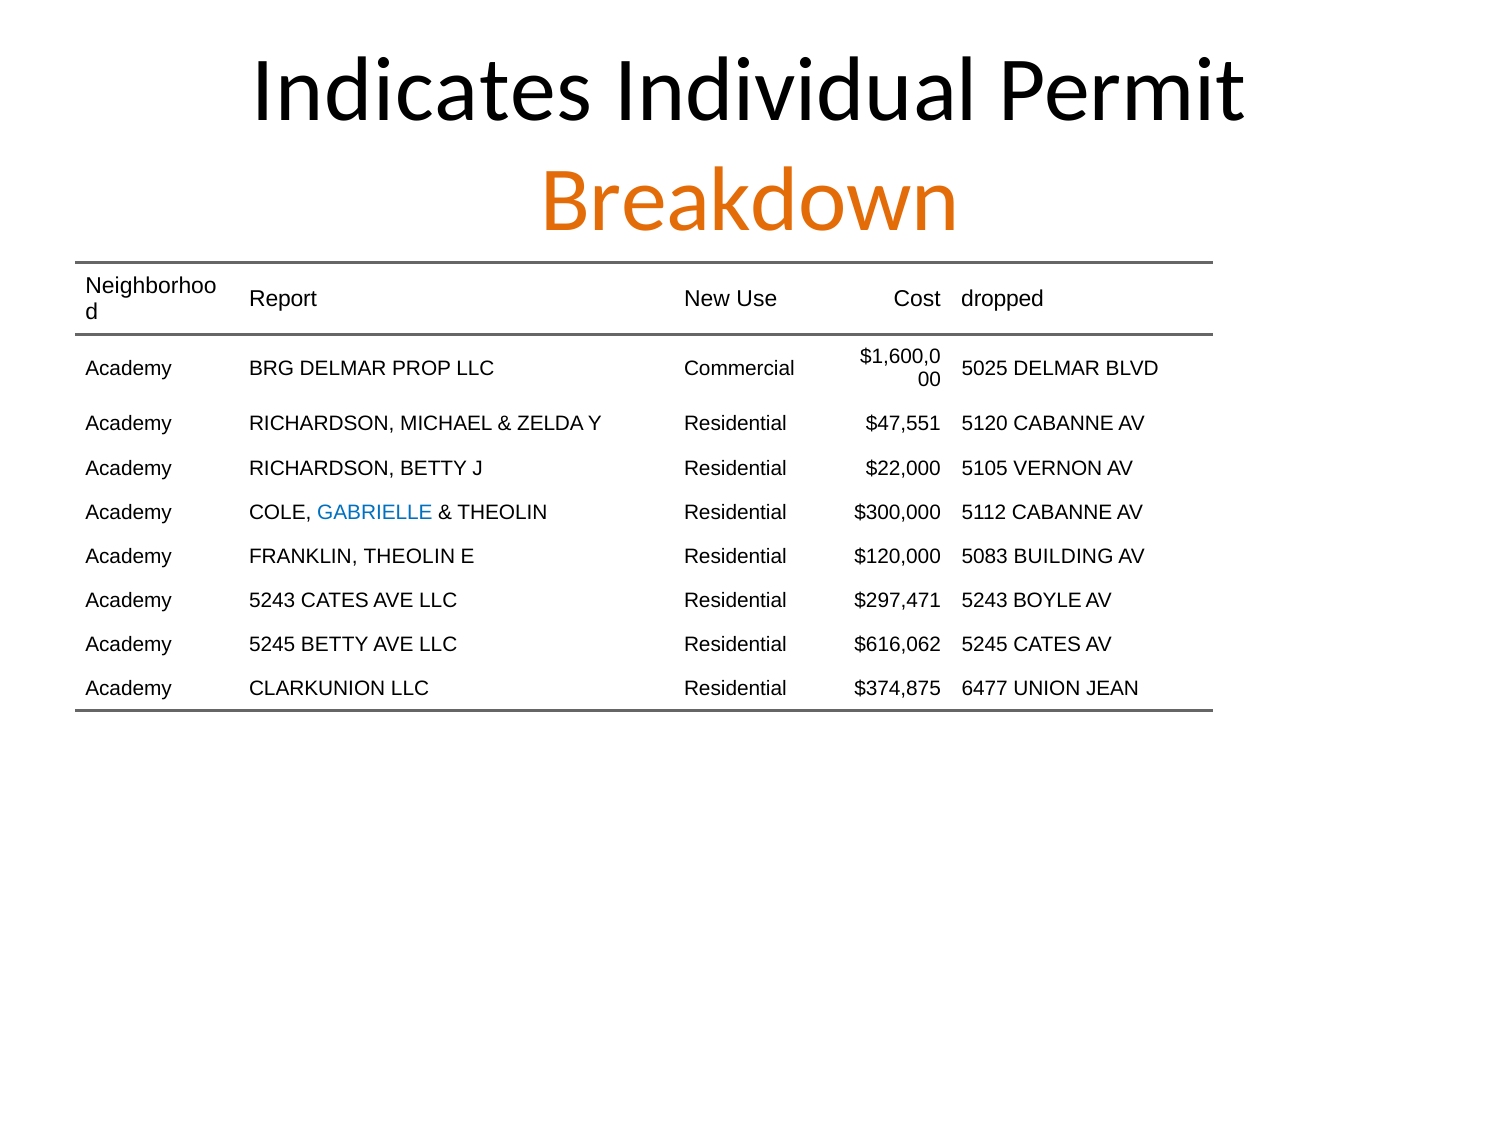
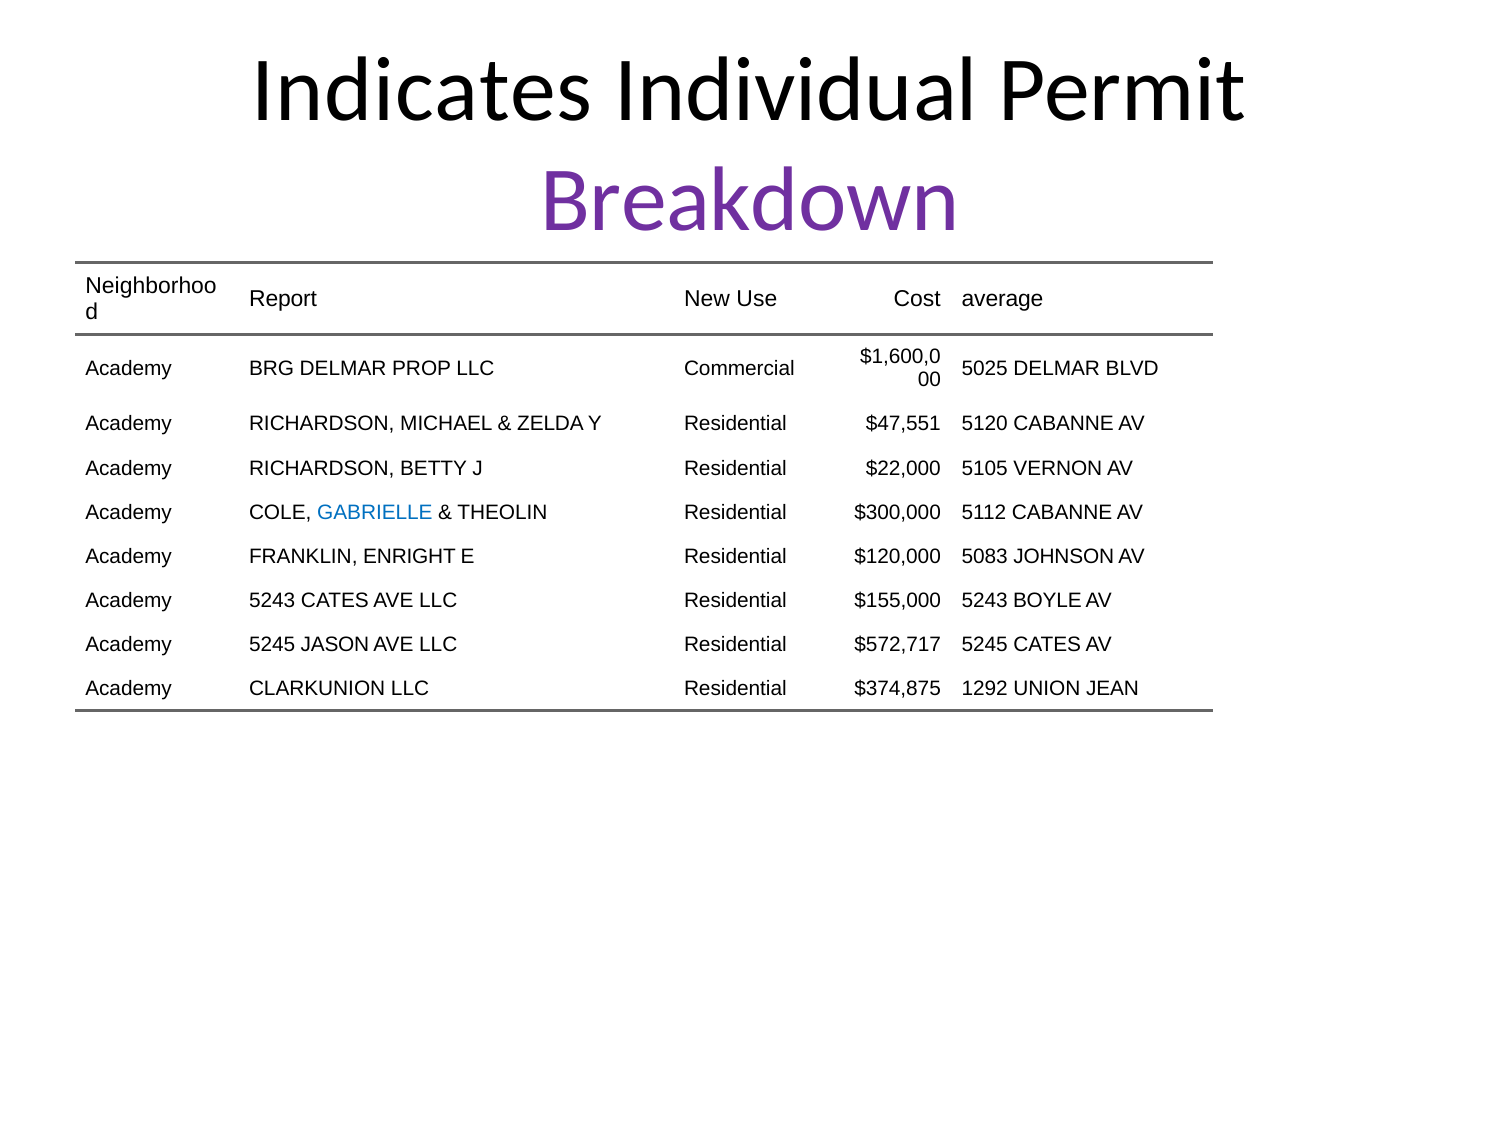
Breakdown colour: orange -> purple (750, 200)
dropped: dropped -> average (1003, 299)
FRANKLIN THEOLIN: THEOLIN -> ENRIGHT (410, 556)
BUILDING: BUILDING -> JOHNSON (1064, 556)
$297,471: $297,471 -> $155,000 (898, 601)
5245 BETTY: BETTY -> JASON (335, 645)
$616,062: $616,062 -> $572,717 (898, 645)
6477: 6477 -> 1292 (985, 689)
